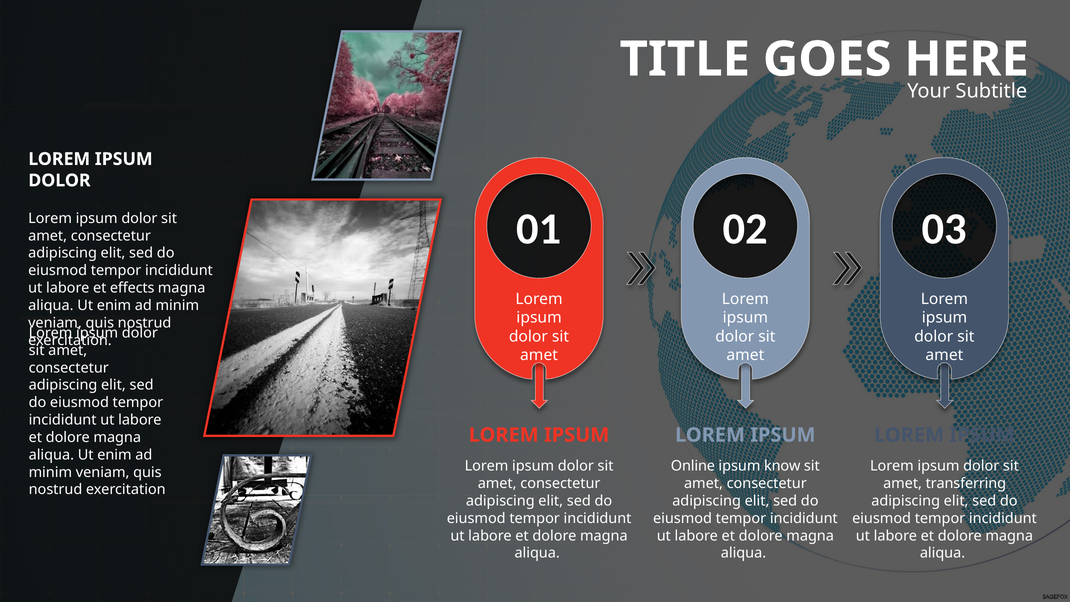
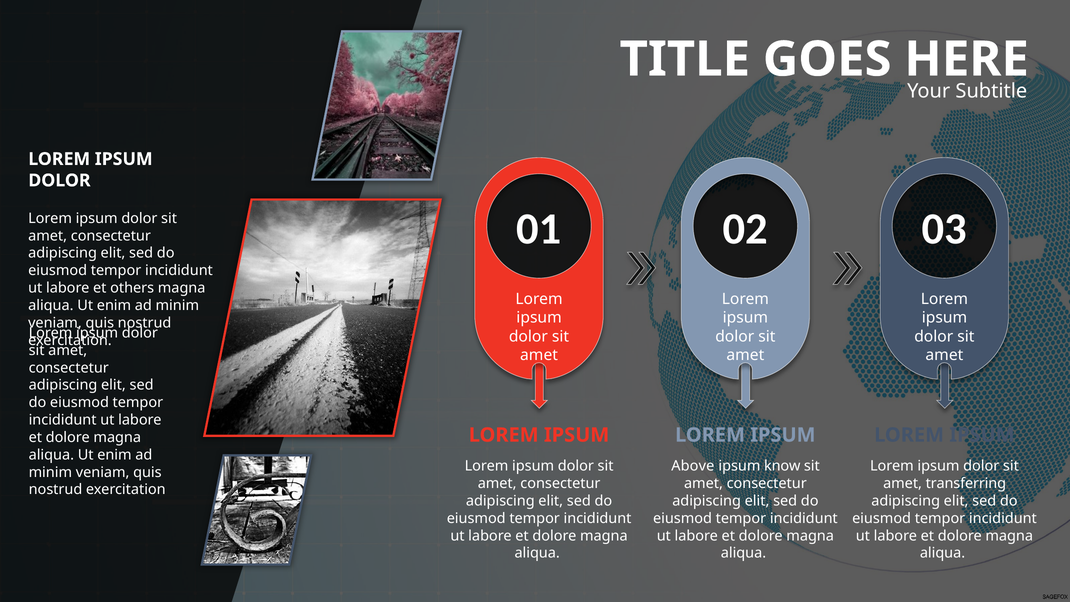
effects: effects -> others (132, 288)
Online: Online -> Above (693, 466)
